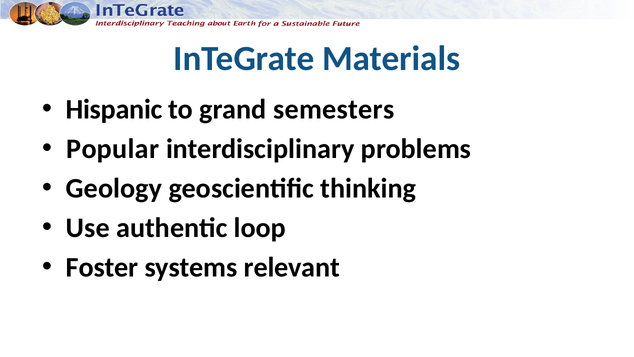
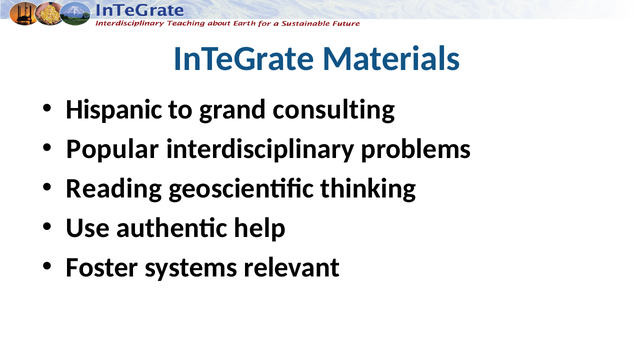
semesters: semesters -> consulting (334, 109)
Geology: Geology -> Reading (114, 188)
loop: loop -> help (260, 227)
